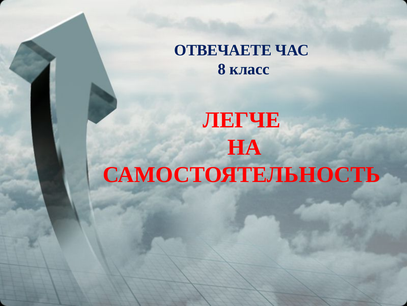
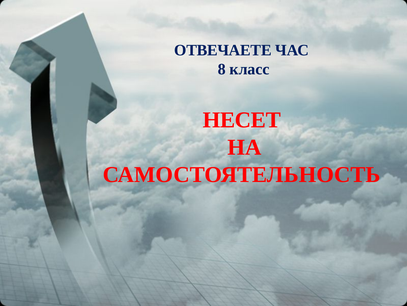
ЛЕГЧЕ: ЛЕГЧЕ -> НЕСЕТ (242, 120)
